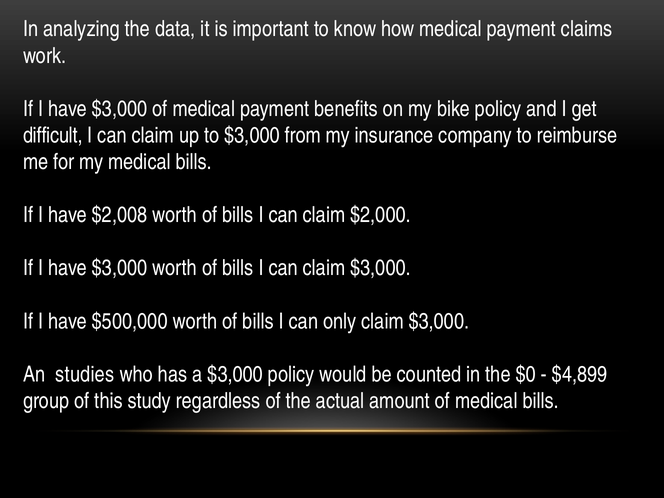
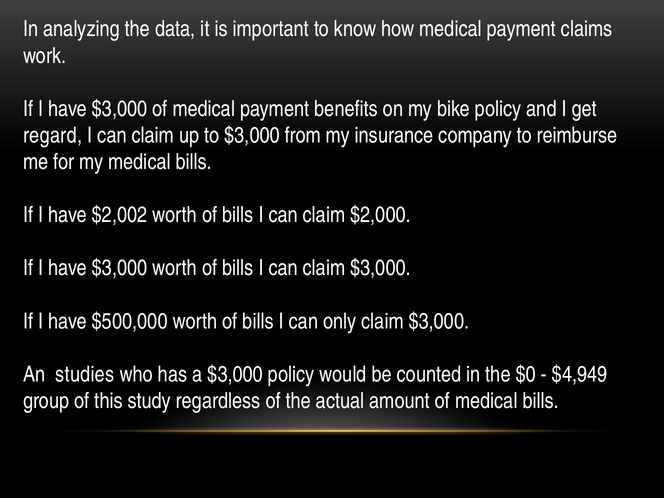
difficult: difficult -> regard (53, 135)
$2,008: $2,008 -> $2,002 (120, 215)
$4,899: $4,899 -> $4,949 (580, 374)
